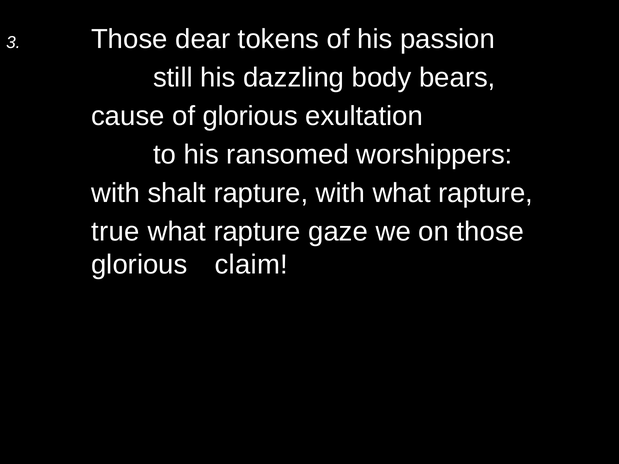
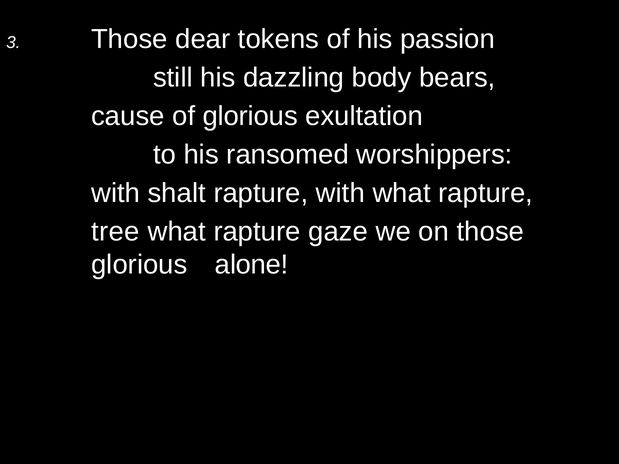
true: true -> tree (116, 232)
claim: claim -> alone (252, 265)
